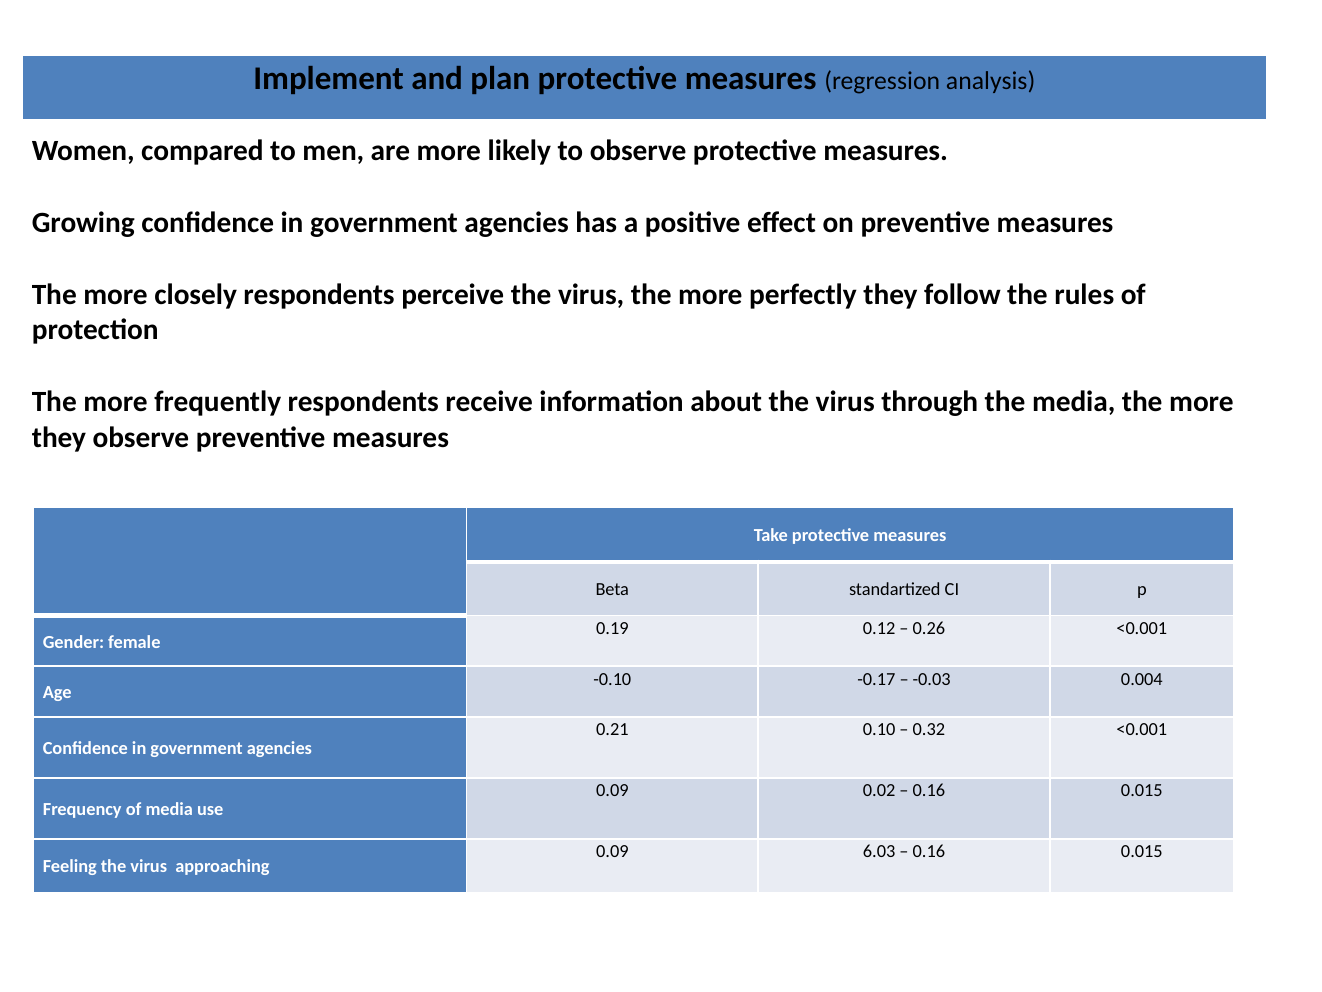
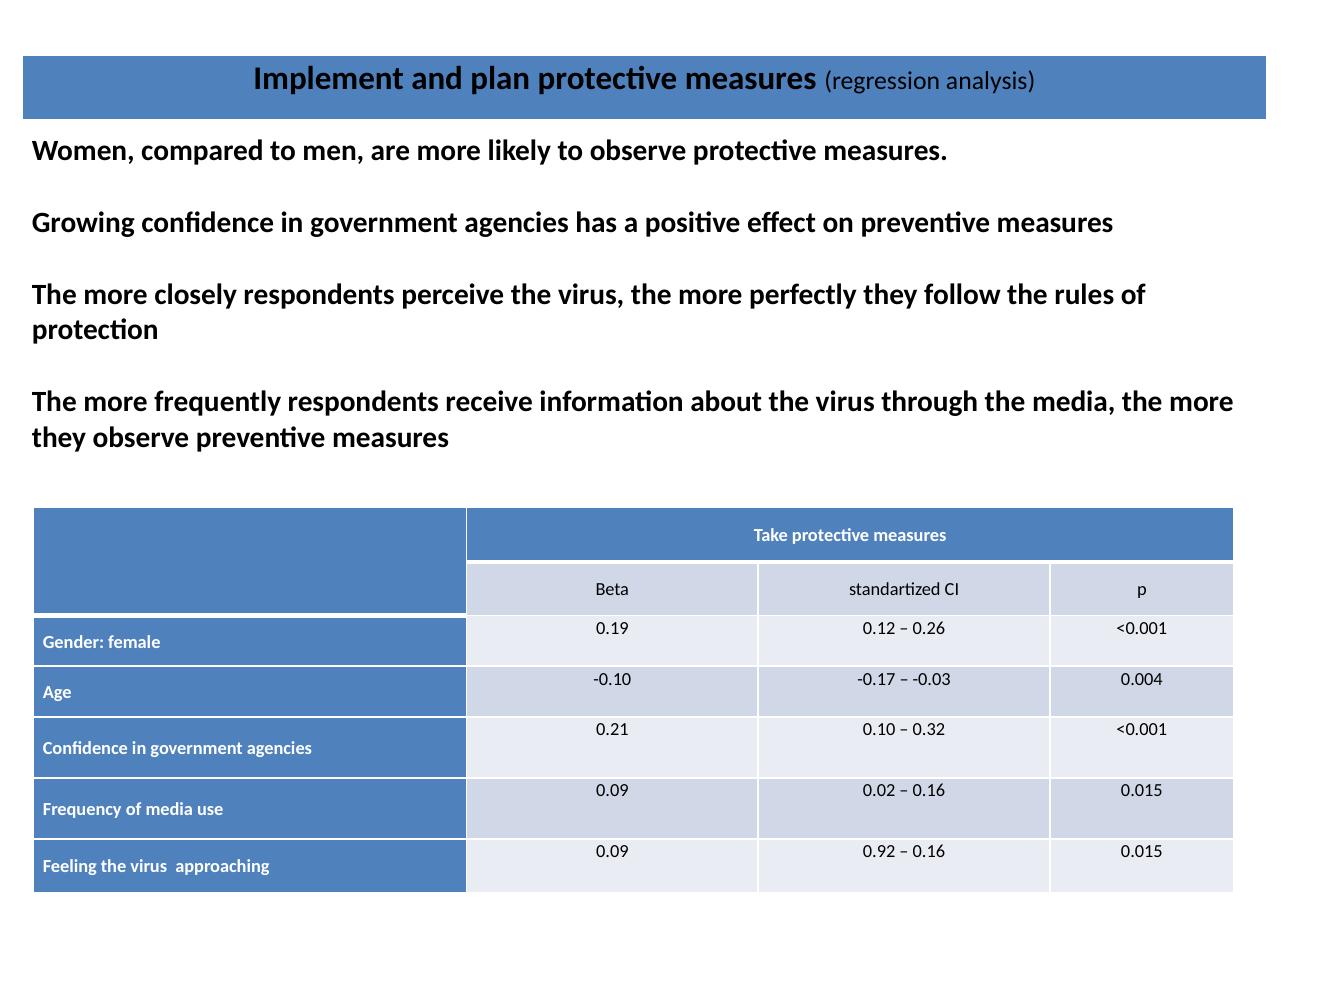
6.03: 6.03 -> 0.92 (879, 851)
